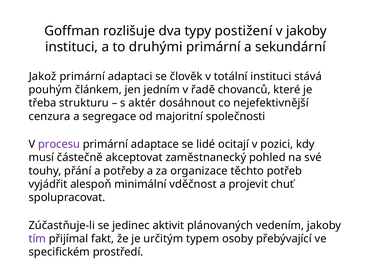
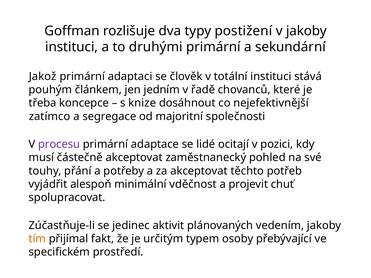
strukturu: strukturu -> koncepce (84, 103)
aktér: aktér -> knize (142, 103)
cenzura: cenzura -> zatímco (50, 116)
za organizace: organizace -> akceptovat (199, 171)
tím colour: purple -> orange (37, 239)
